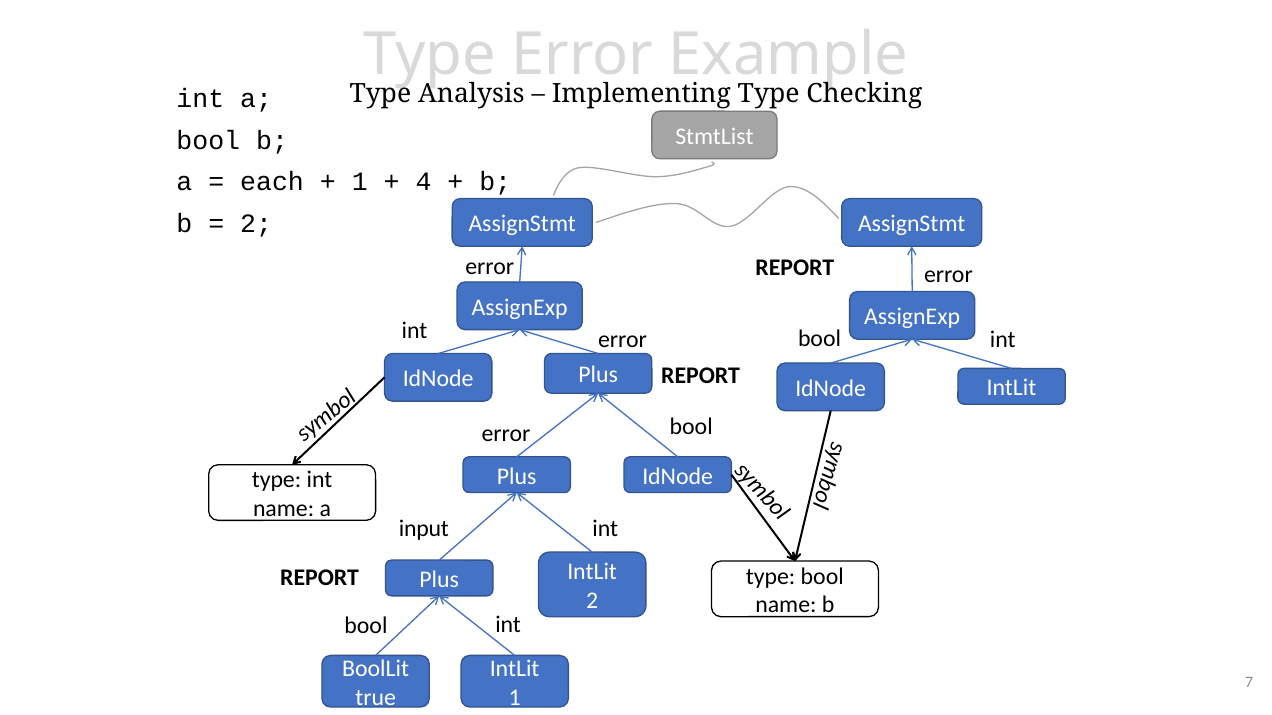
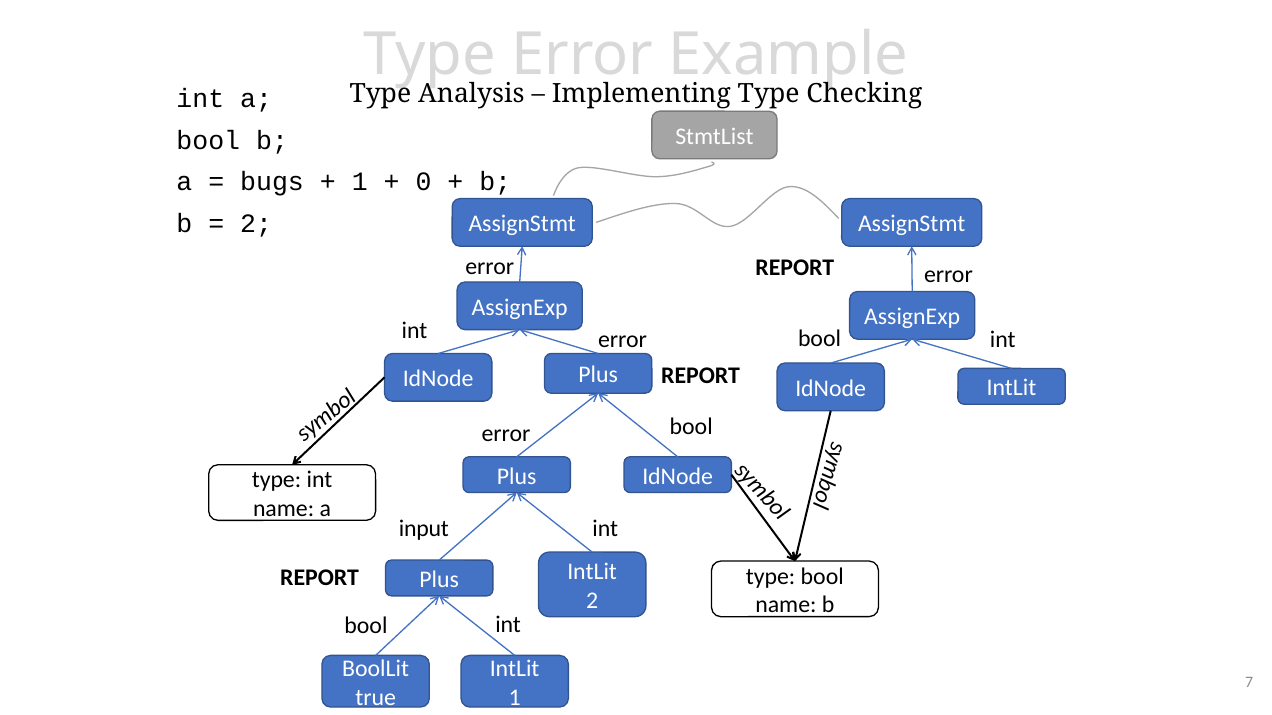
each: each -> bugs (272, 182)
4: 4 -> 0 (424, 182)
